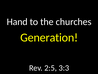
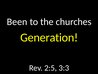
Hand: Hand -> Been (17, 22)
